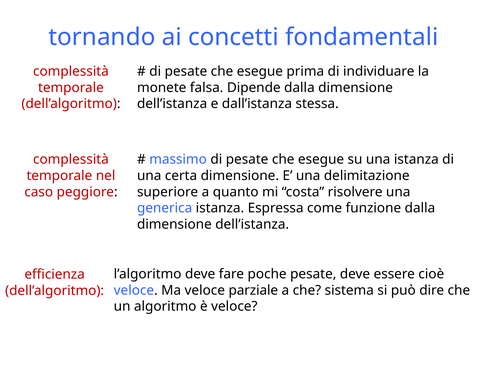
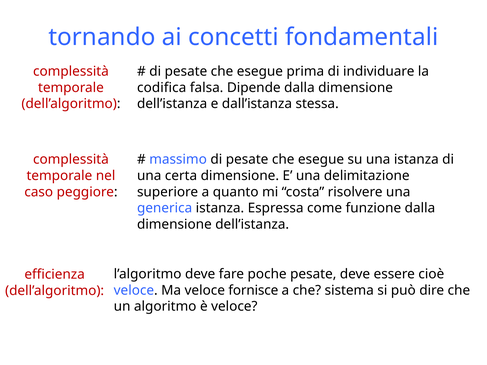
monete: monete -> codifica (162, 88)
parziale: parziale -> fornisce (253, 290)
